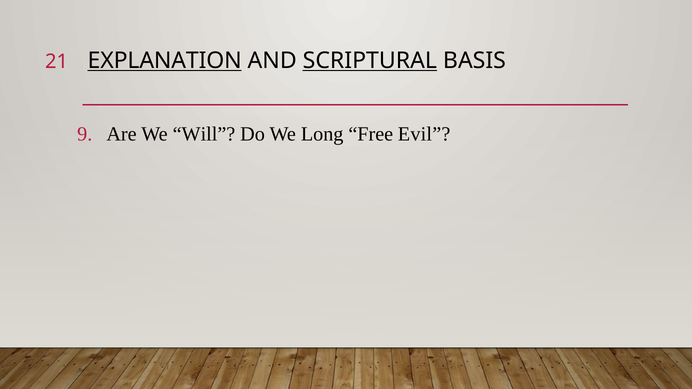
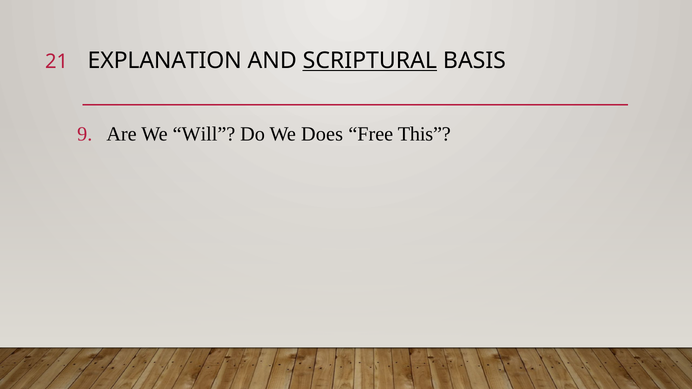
EXPLANATION underline: present -> none (165, 61)
Long: Long -> Does (322, 134)
Evil: Evil -> This (424, 134)
